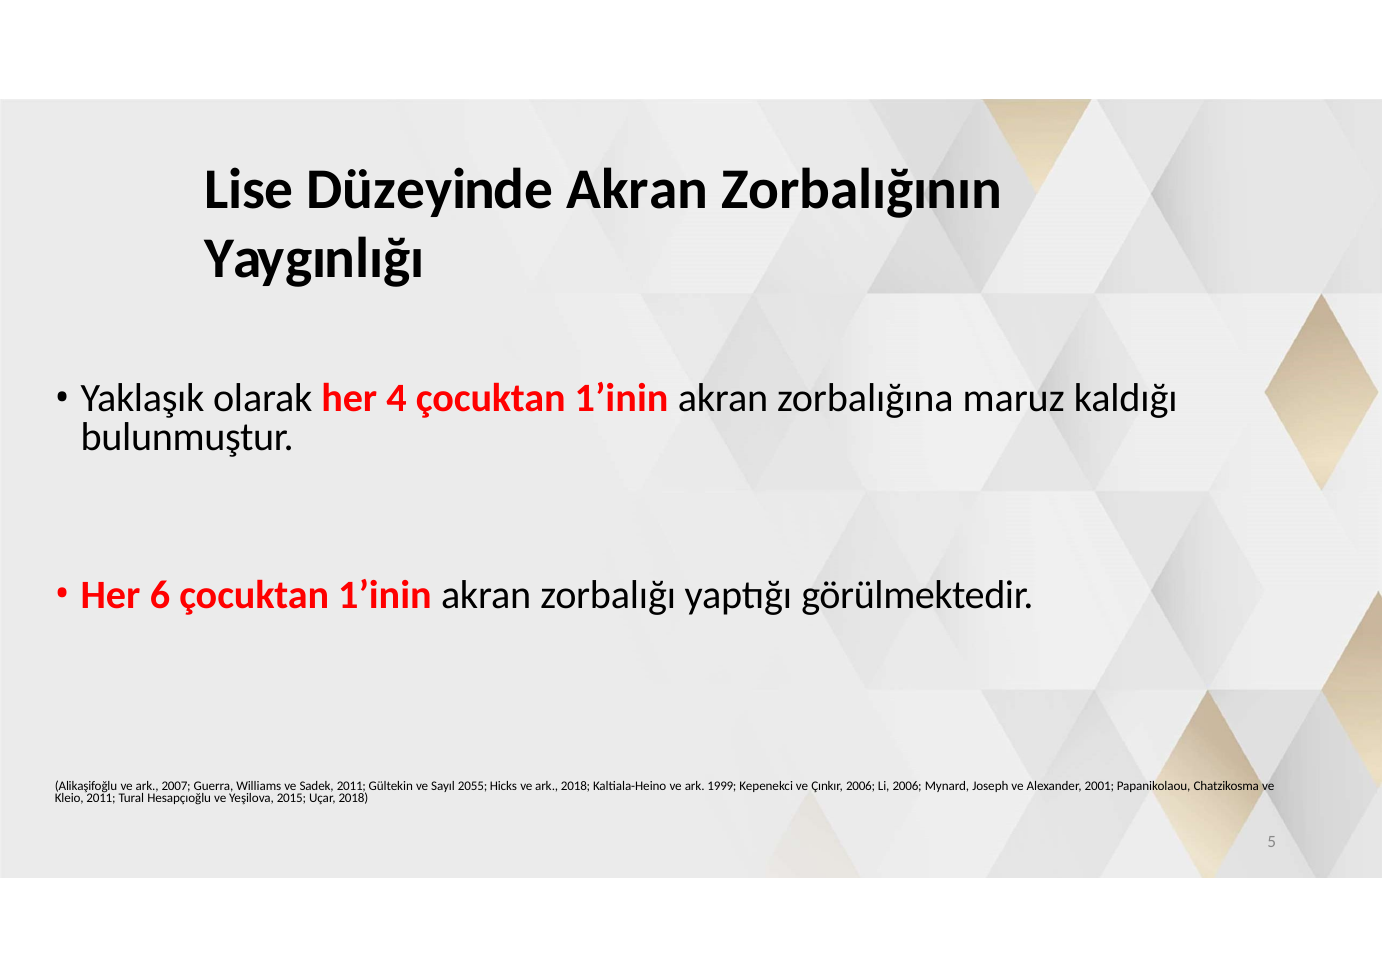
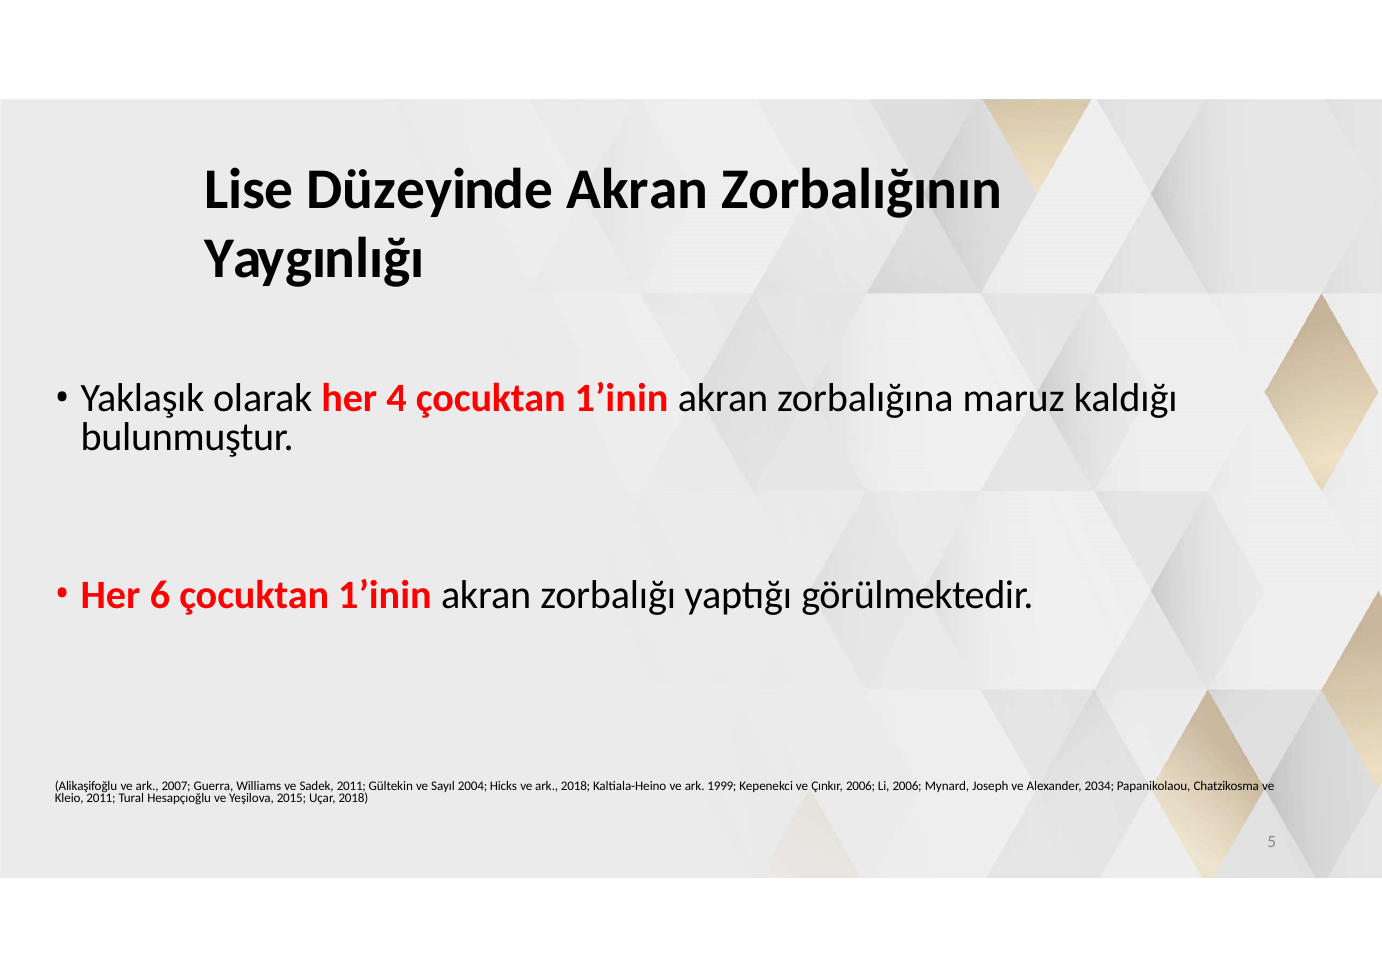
2055: 2055 -> 2004 (473, 785)
2001: 2001 -> 2034 (1099, 785)
